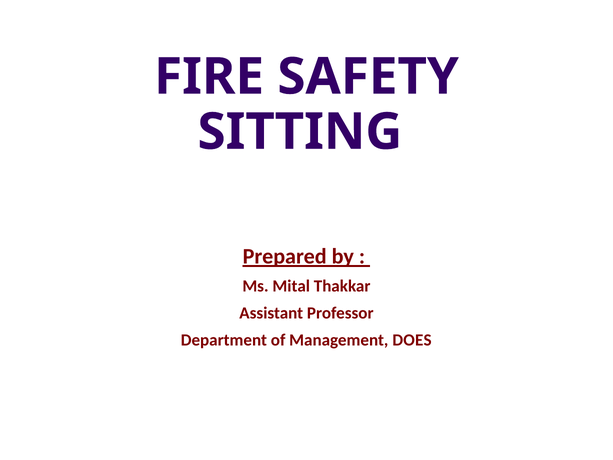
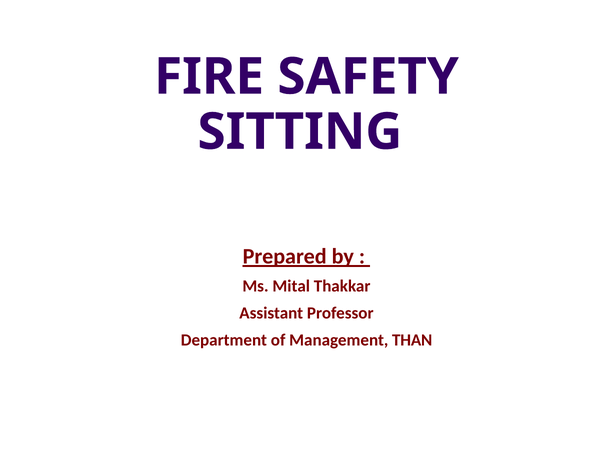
DOES: DOES -> THAN (412, 340)
